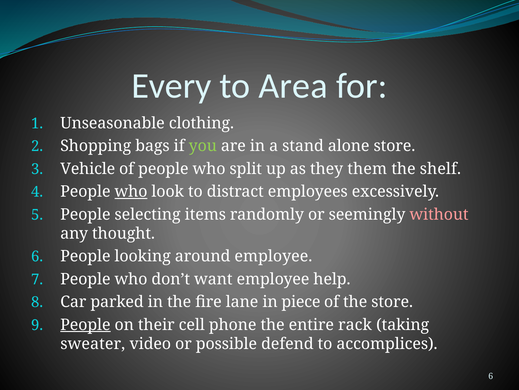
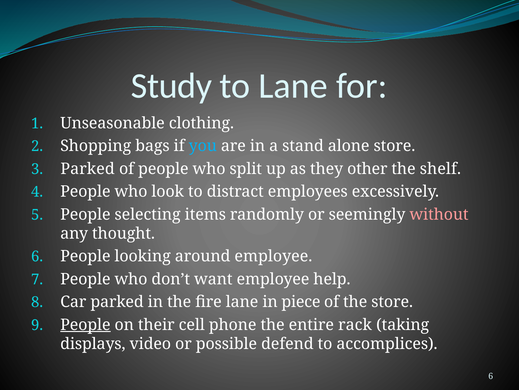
Every: Every -> Study (171, 86)
to Area: Area -> Lane (293, 86)
you colour: light green -> light blue (203, 146)
Vehicle: Vehicle -> Parked (88, 169)
them: them -> other (367, 169)
who underline: present -> none (131, 191)
sweater: sweater -> displays (93, 343)
